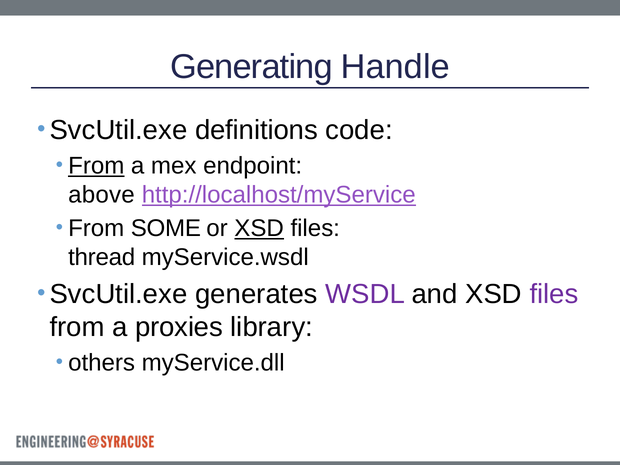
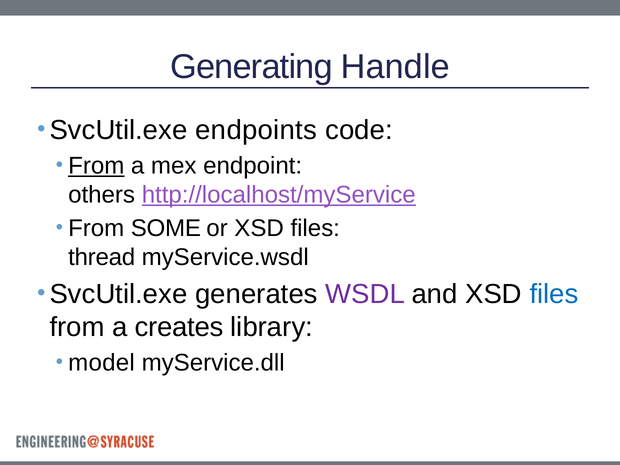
definitions: definitions -> endpoints (256, 130)
above: above -> others (102, 195)
XSD underline: present -> none (259, 228)
files colour: purple -> blue (554, 294)
proxies: proxies -> creates (179, 327)
others: others -> model (101, 363)
